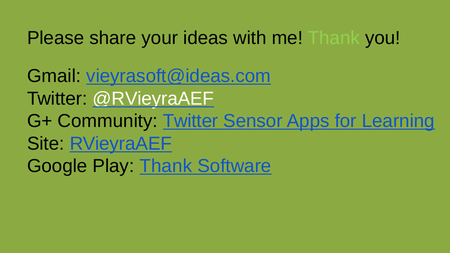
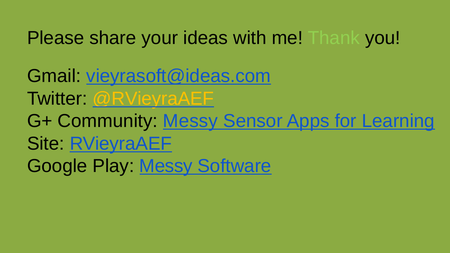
@RVieyraAEF colour: white -> yellow (153, 99)
Community Twitter: Twitter -> Messy (190, 121)
Play Thank: Thank -> Messy (166, 166)
